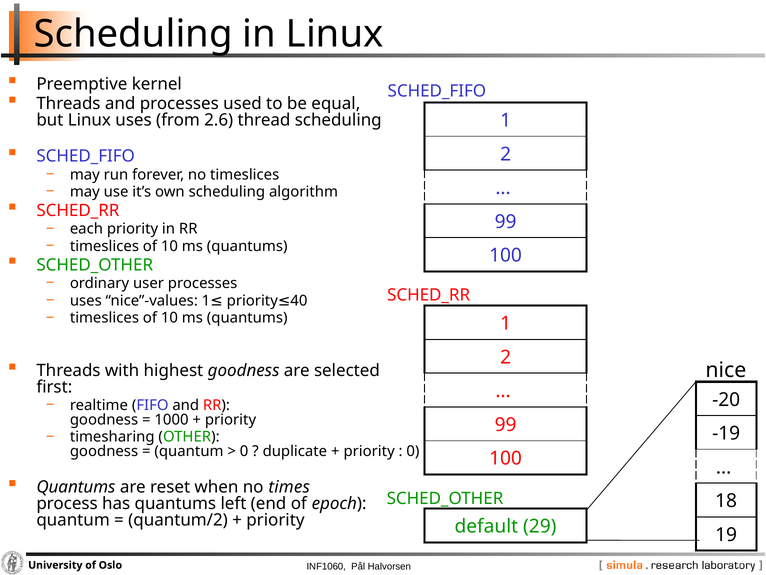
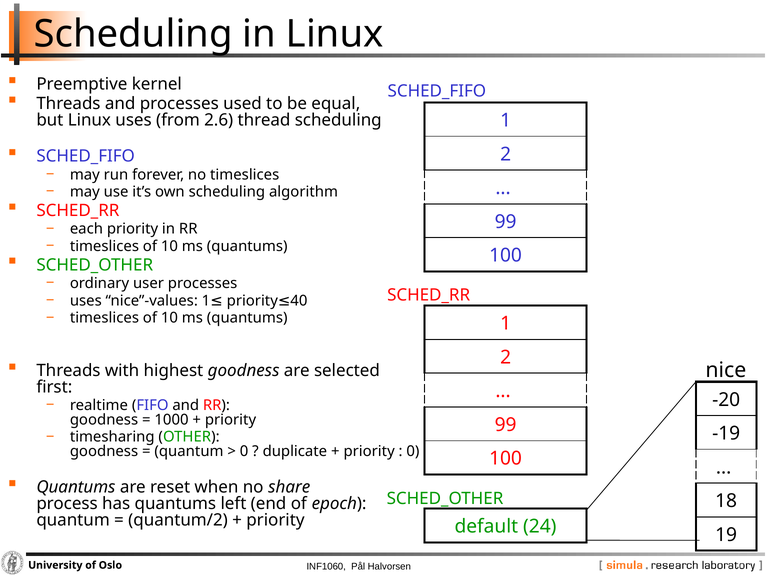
times: times -> share (289, 487)
29: 29 -> 24 (540, 526)
